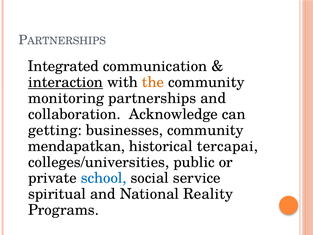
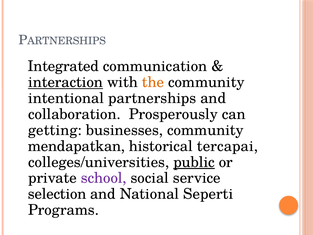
monitoring: monitoring -> intentional (66, 98)
Acknowledge: Acknowledge -> Prosperously (173, 114)
public underline: none -> present (194, 162)
school colour: blue -> purple (104, 178)
spiritual: spiritual -> selection (57, 194)
Reality: Reality -> Seperti (208, 194)
